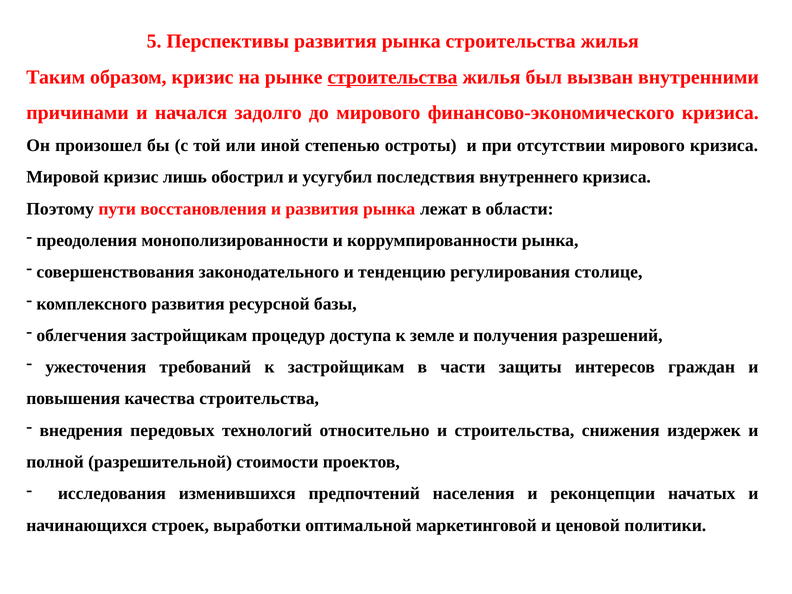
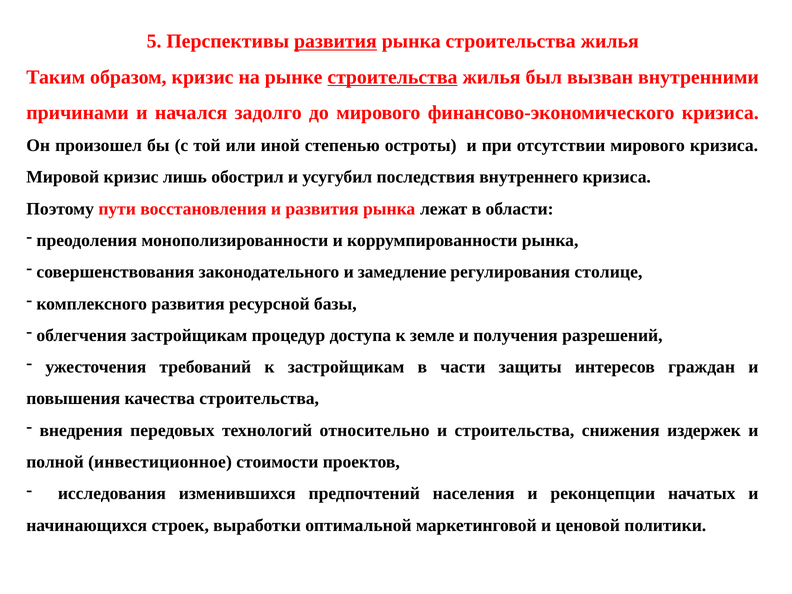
развития underline: none -> present (335, 41)
тенденцию: тенденцию -> замедление (402, 272)
разрешительной: разрешительной -> инвестиционное (160, 462)
